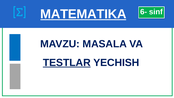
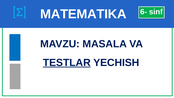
MATEMATIKA underline: present -> none (83, 14)
